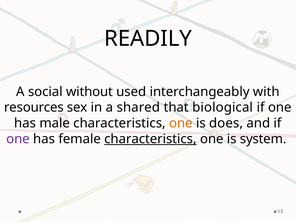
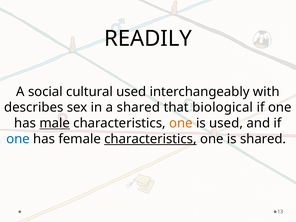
without: without -> cultural (90, 92)
resources: resources -> describes (34, 107)
male underline: none -> present (55, 123)
is does: does -> used (226, 123)
one colour: purple -> blue (18, 139)
is system: system -> shared (263, 139)
